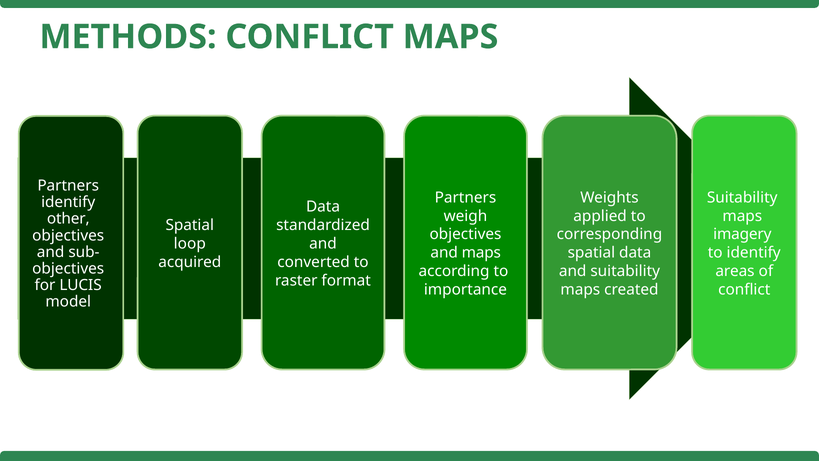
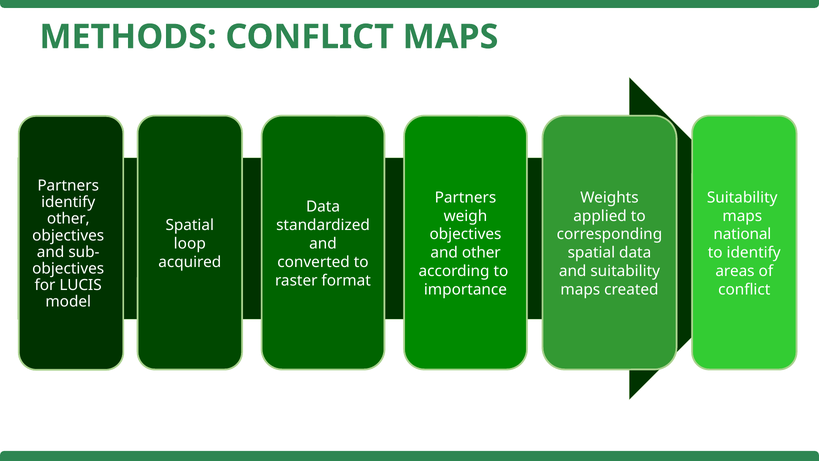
imagery: imagery -> national (742, 234)
and maps: maps -> other (481, 253)
